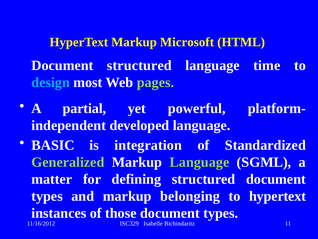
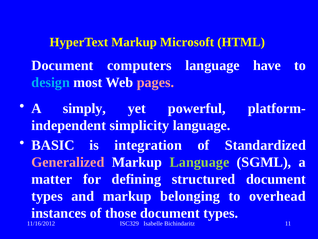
Document structured: structured -> computers (139, 65)
time: time -> have (267, 65)
pages colour: light green -> pink (155, 82)
partial: partial -> simply (84, 108)
developed: developed -> simplicity (139, 125)
Generalized colour: light green -> pink (68, 162)
to hypertext: hypertext -> overhead (277, 196)
